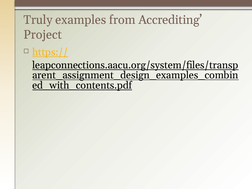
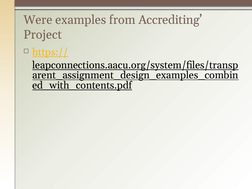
Truly: Truly -> Were (38, 20)
